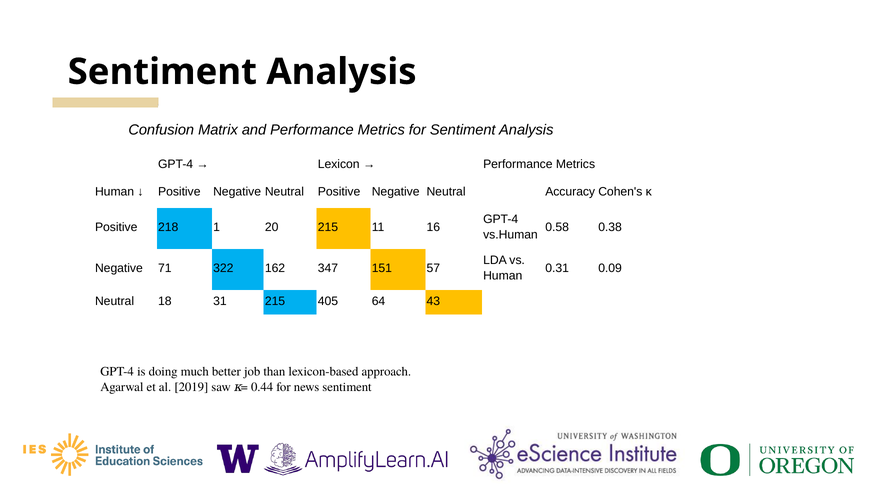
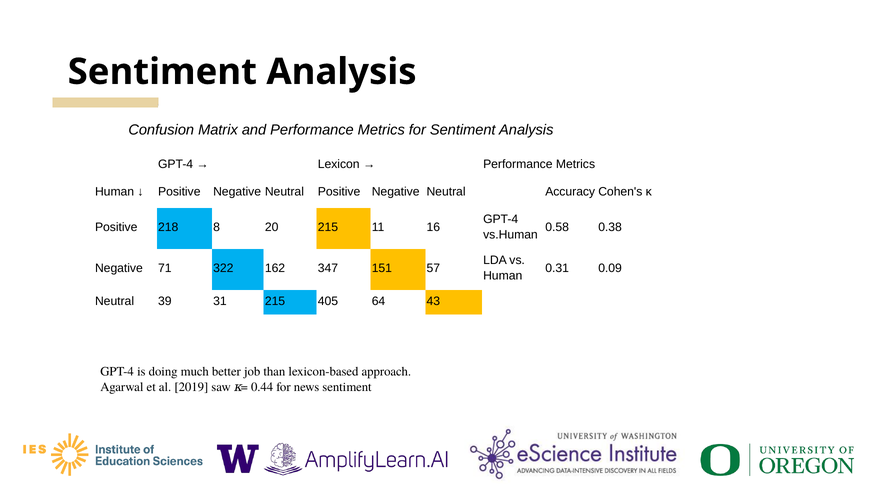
1: 1 -> 8 (217, 227)
18: 18 -> 39 (165, 301)
